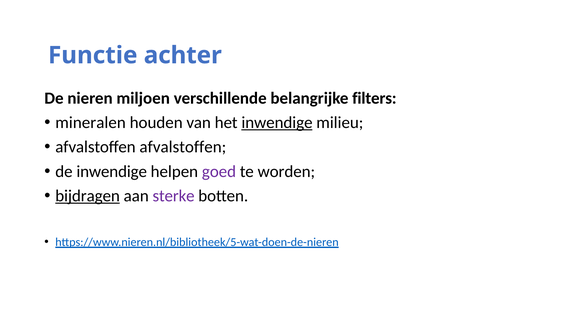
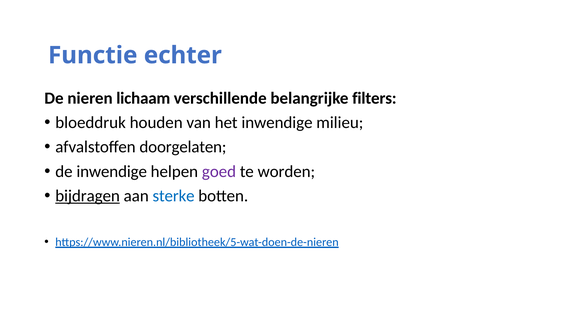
achter: achter -> echter (183, 55)
miljoen: miljoen -> lichaam (143, 98)
mineralen: mineralen -> bloeddruk (91, 123)
inwendige underline: present -> none (277, 123)
afvalstoffen afvalstoffen: afvalstoffen -> doorgelaten (183, 147)
sterke colour: purple -> blue (174, 196)
